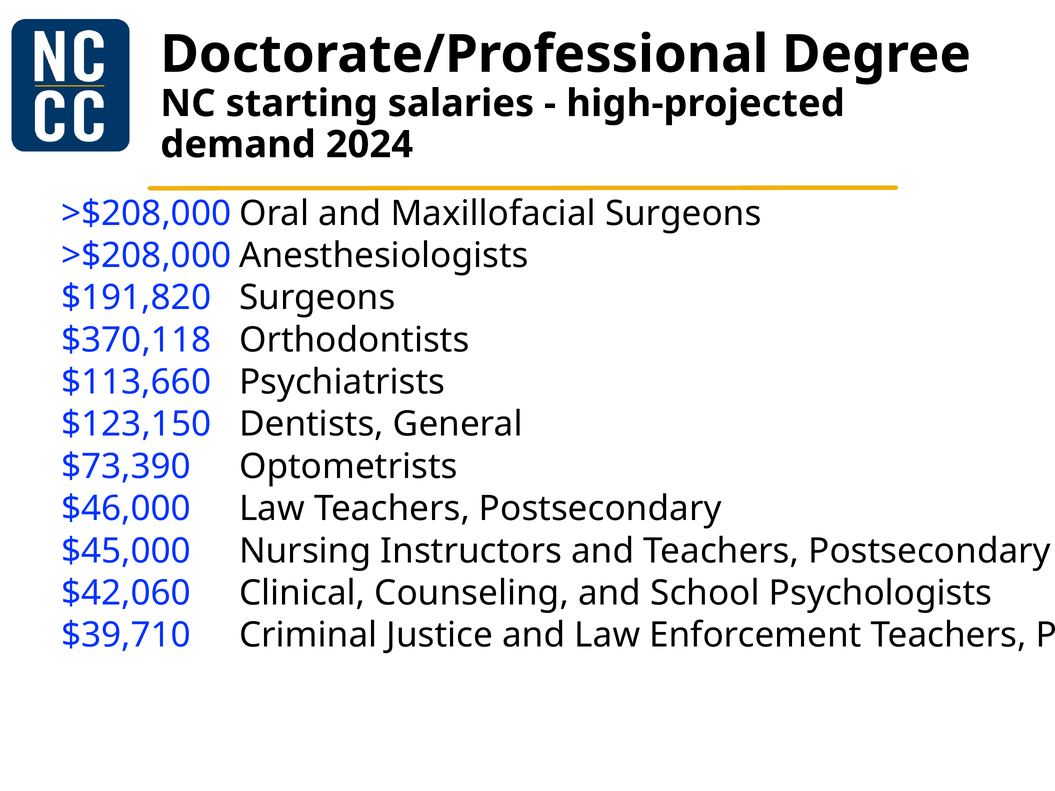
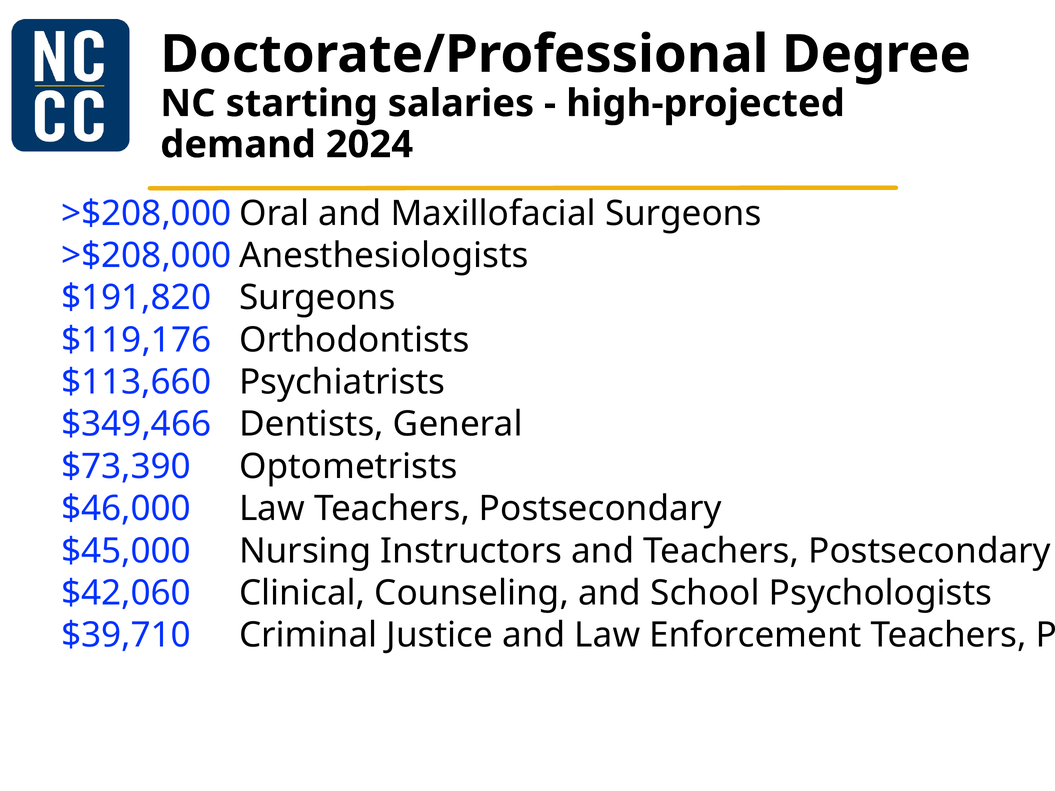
$370,118: $370,118 -> $119,176 (136, 340)
$123,150: $123,150 -> $349,466 (136, 424)
